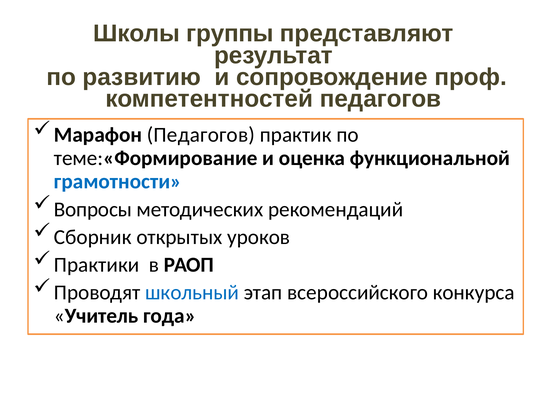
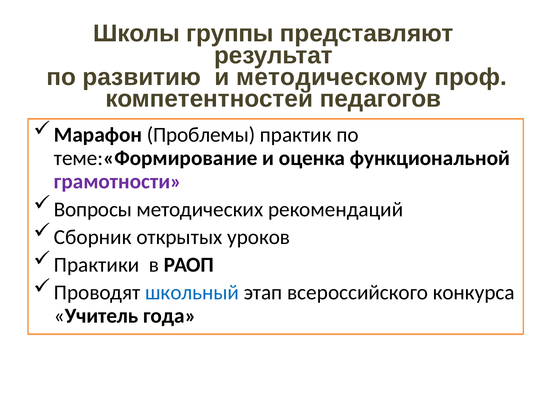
сопровождение: сопровождение -> методическому (332, 77)
Марафон Педагогов: Педагогов -> Проблемы (201, 135)
грамотности colour: blue -> purple (118, 182)
